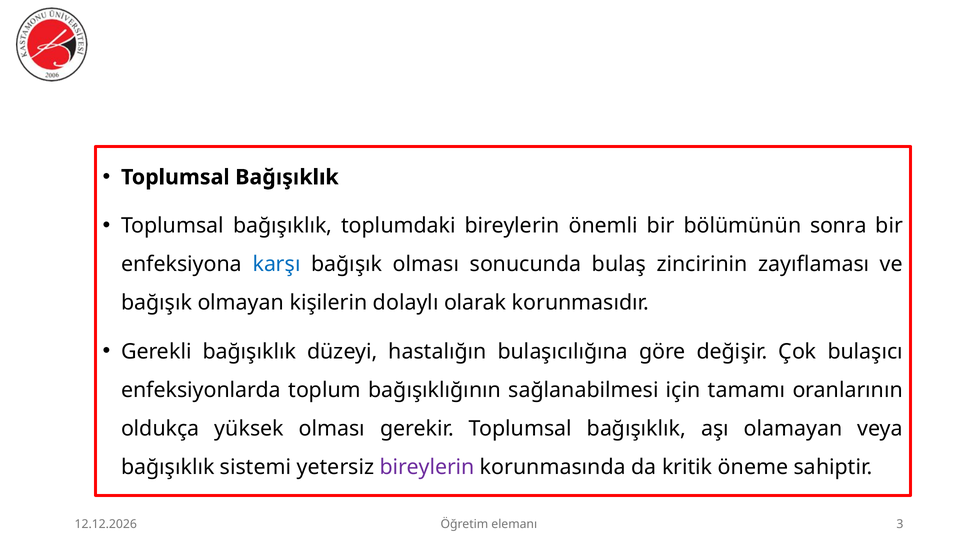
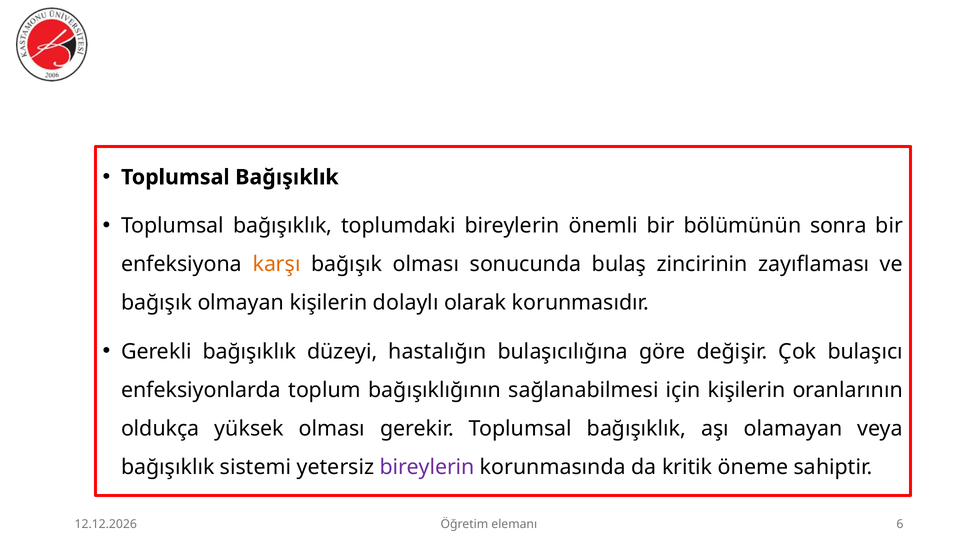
karşı colour: blue -> orange (277, 264)
için tamamı: tamamı -> kişilerin (747, 390)
3: 3 -> 6 (900, 524)
